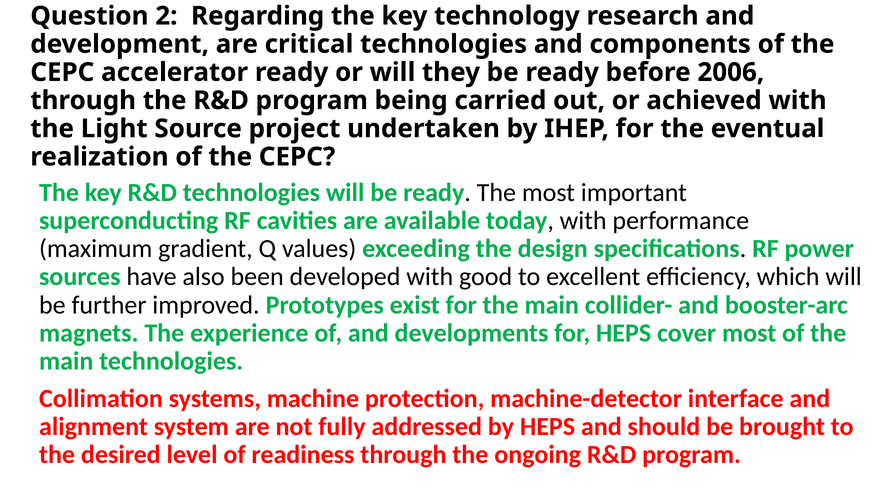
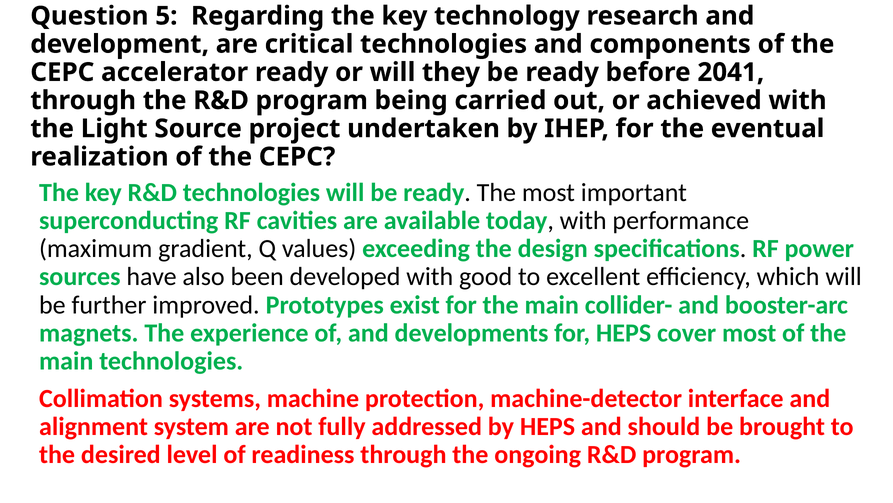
2: 2 -> 5 (166, 16)
2006: 2006 -> 2041 (731, 72)
